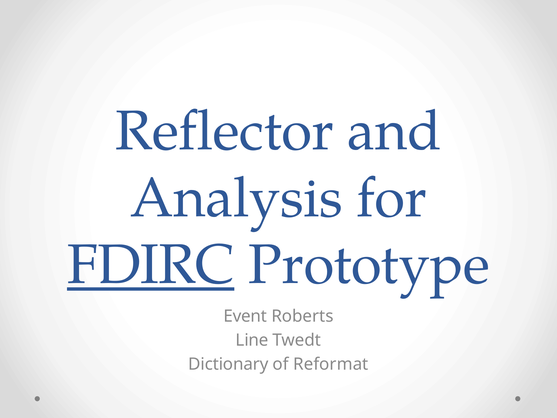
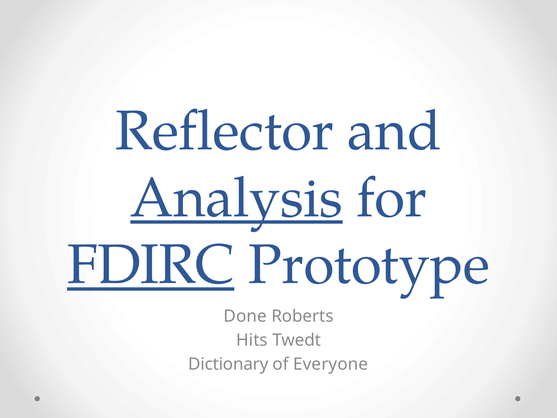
Analysis underline: none -> present (237, 198)
Event: Event -> Done (245, 316)
Line: Line -> Hits (252, 340)
Reformat: Reformat -> Everyone (331, 364)
